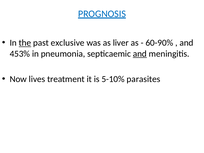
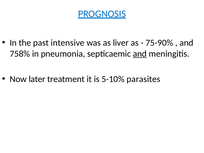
the underline: present -> none (25, 43)
exclusive: exclusive -> intensive (68, 43)
60-90%: 60-90% -> 75-90% (159, 43)
453%: 453% -> 758% (20, 54)
lives: lives -> later (37, 79)
